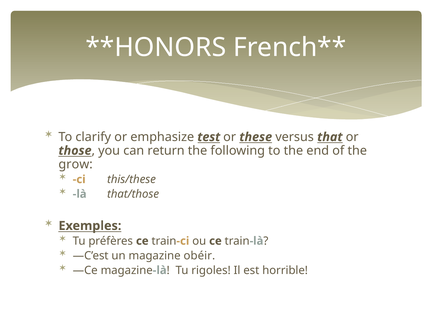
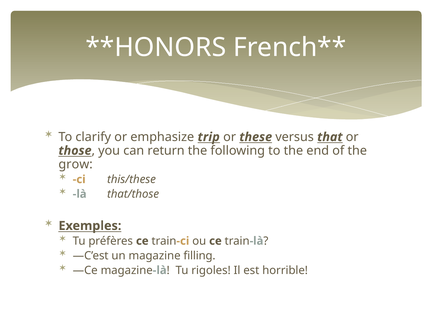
test: test -> trip (209, 137)
obéir: obéir -> filling (199, 256)
